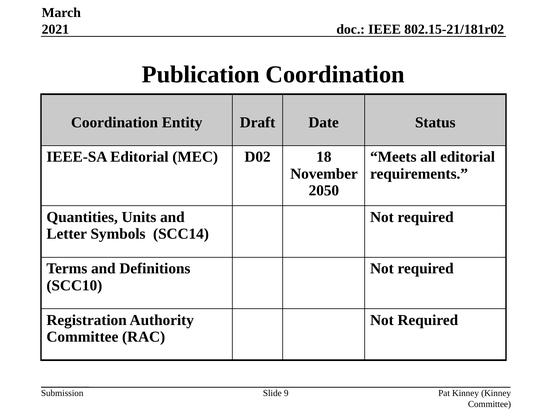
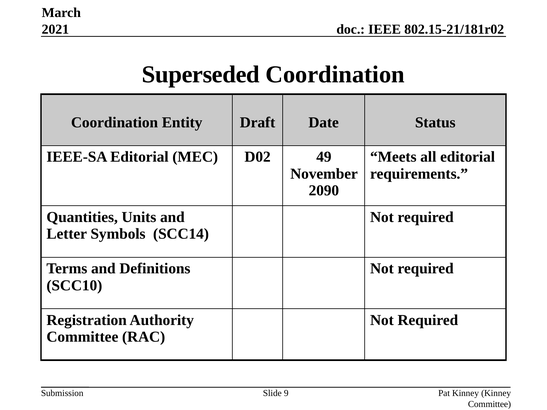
Publication: Publication -> Superseded (201, 75)
18: 18 -> 49 (324, 157)
2050: 2050 -> 2090 (324, 191)
